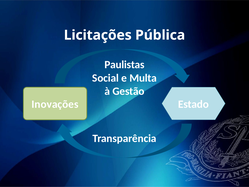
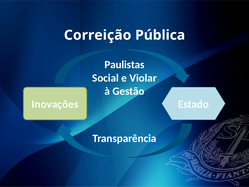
Licitações: Licitações -> Correição (98, 35)
Multa: Multa -> Violar (143, 78)
